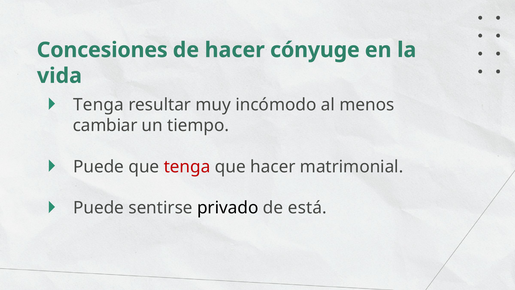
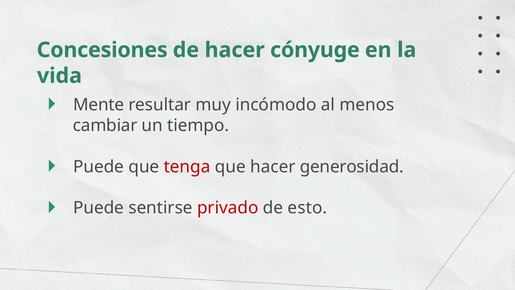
Tenga: Tenga -> Mente (99, 105)
matrimonial: matrimonial -> generosidad (352, 167)
privado colour: black -> red (228, 208)
está: está -> esto (307, 208)
